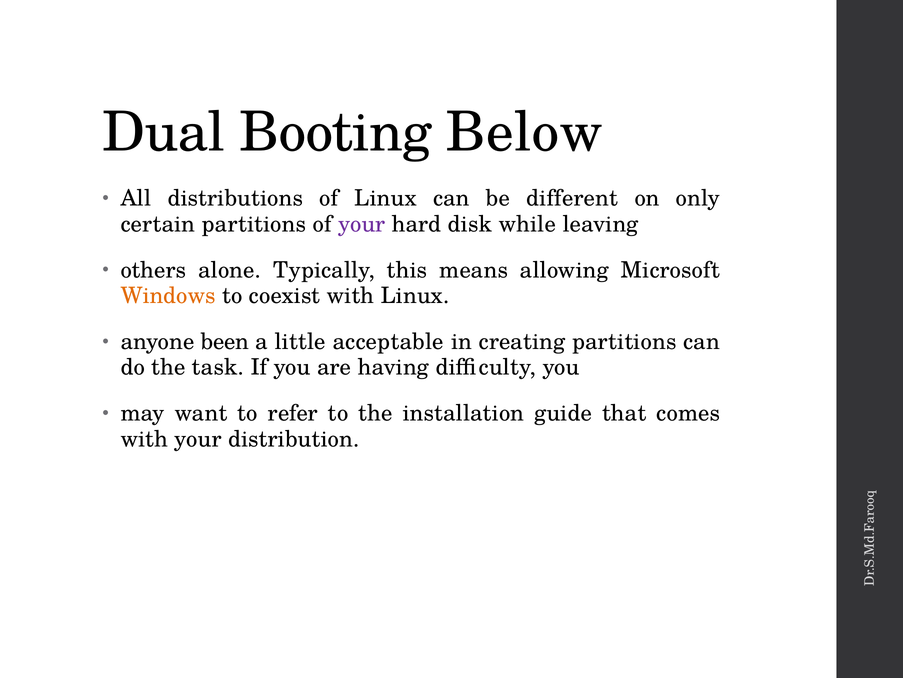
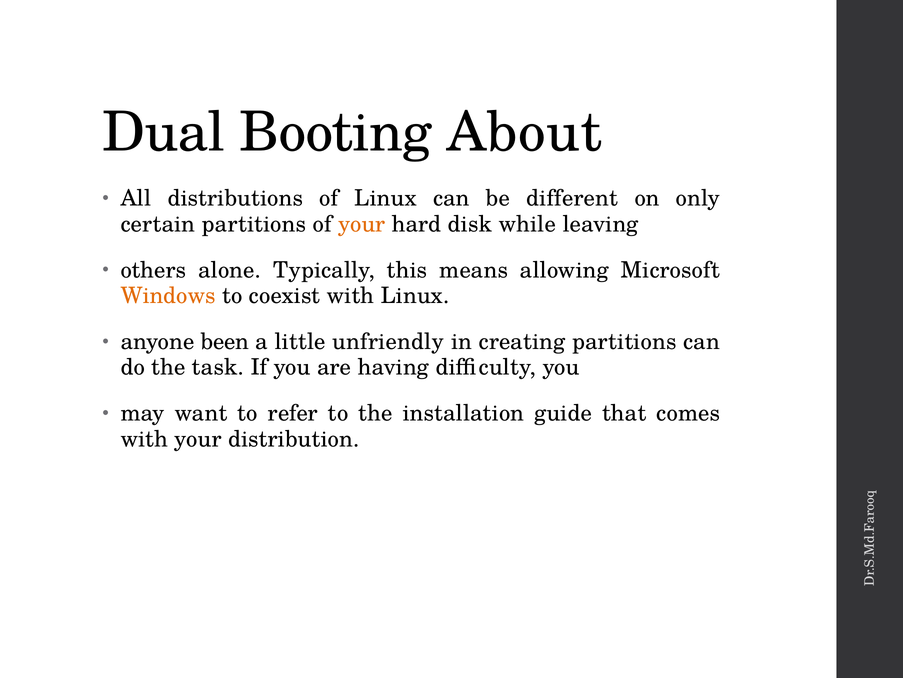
Below: Below -> About (524, 132)
your colour: purple -> orange (362, 224)
acceptable: acceptable -> unfriendly (388, 341)
